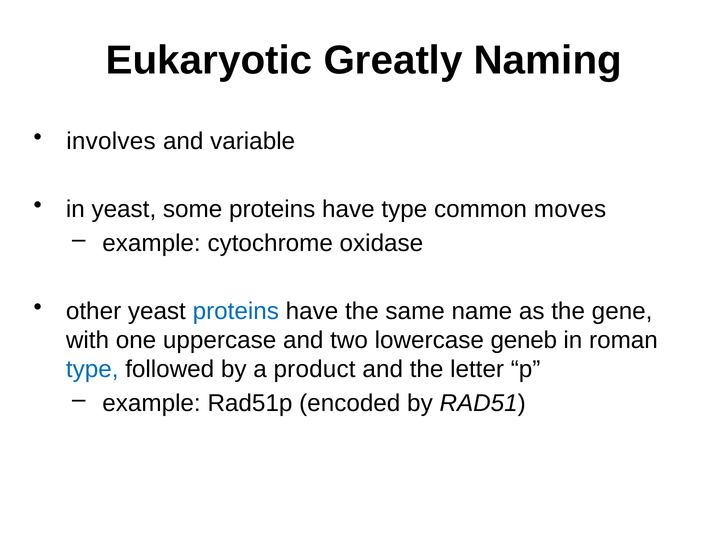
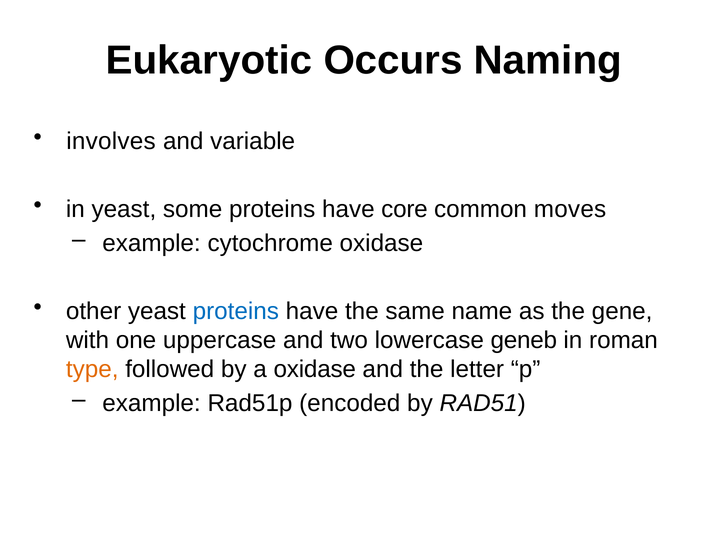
Greatly: Greatly -> Occurs (393, 60)
have type: type -> core (404, 209)
type colour: blue -> orange (92, 369)
a product: product -> oxidase (315, 369)
